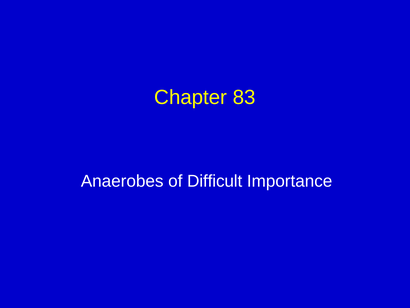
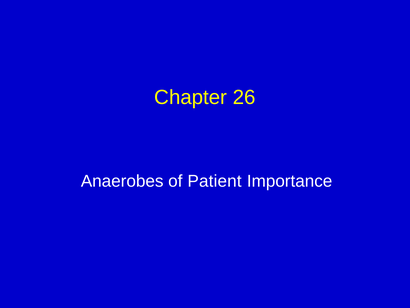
83: 83 -> 26 (244, 97)
Difficult: Difficult -> Patient (215, 181)
